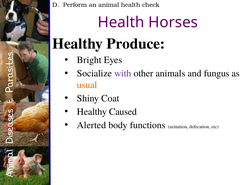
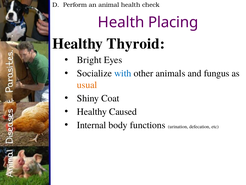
Horses: Horses -> Placing (173, 22)
Produce: Produce -> Thyroid (136, 44)
with colour: purple -> blue (123, 73)
Alerted: Alerted -> Internal (92, 125)
